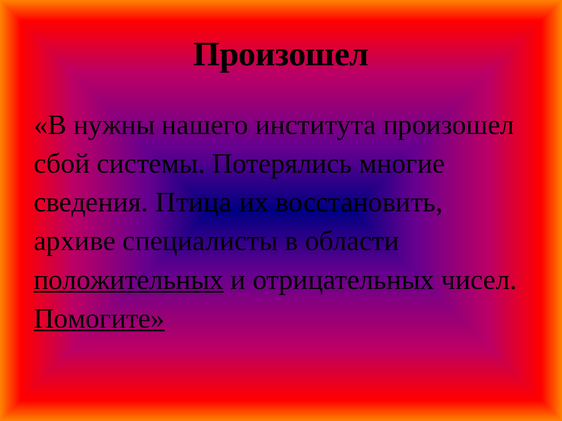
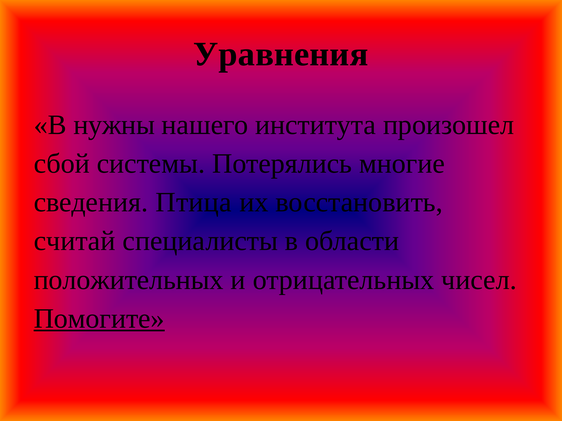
Произошел: Произошел -> Уравнения (281, 54)
архиве: архиве -> считай (75, 241)
положительных underline: present -> none (129, 280)
